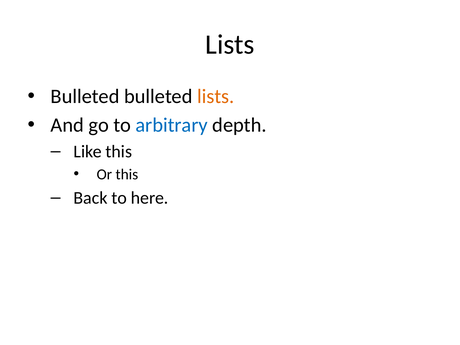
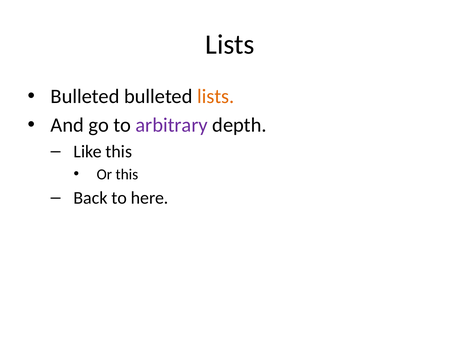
arbitrary colour: blue -> purple (172, 125)
